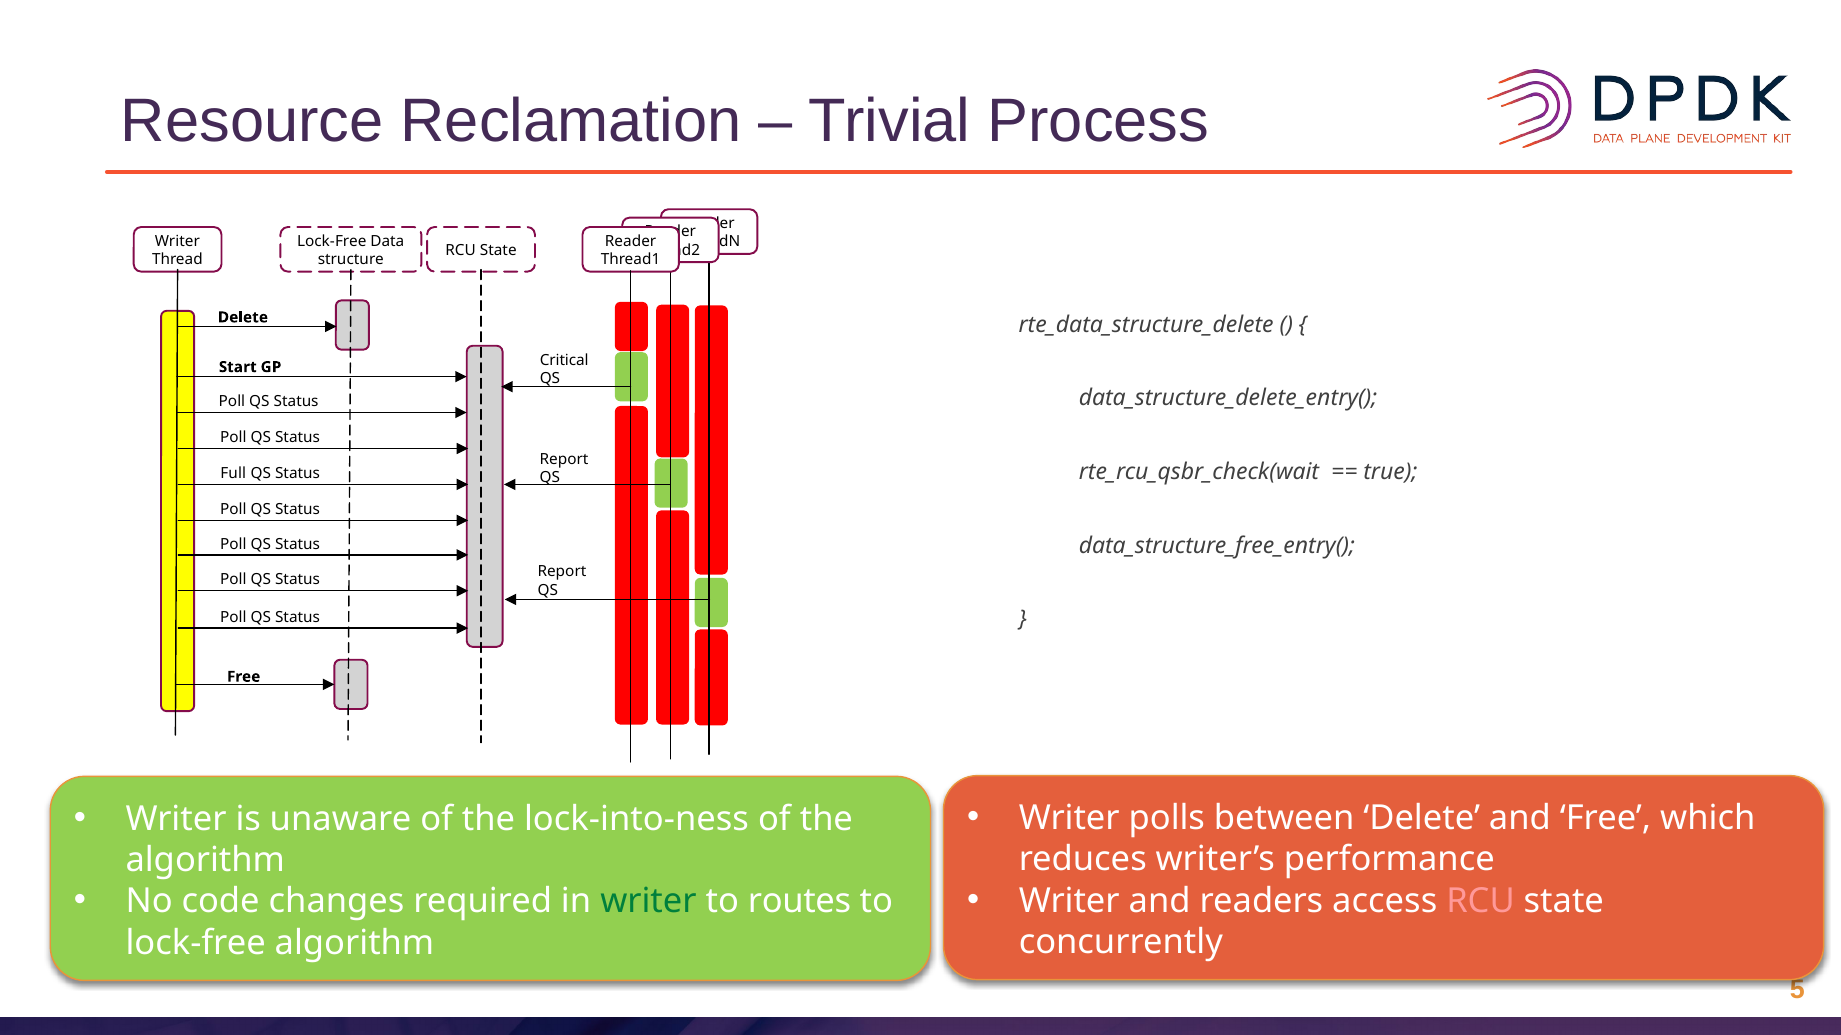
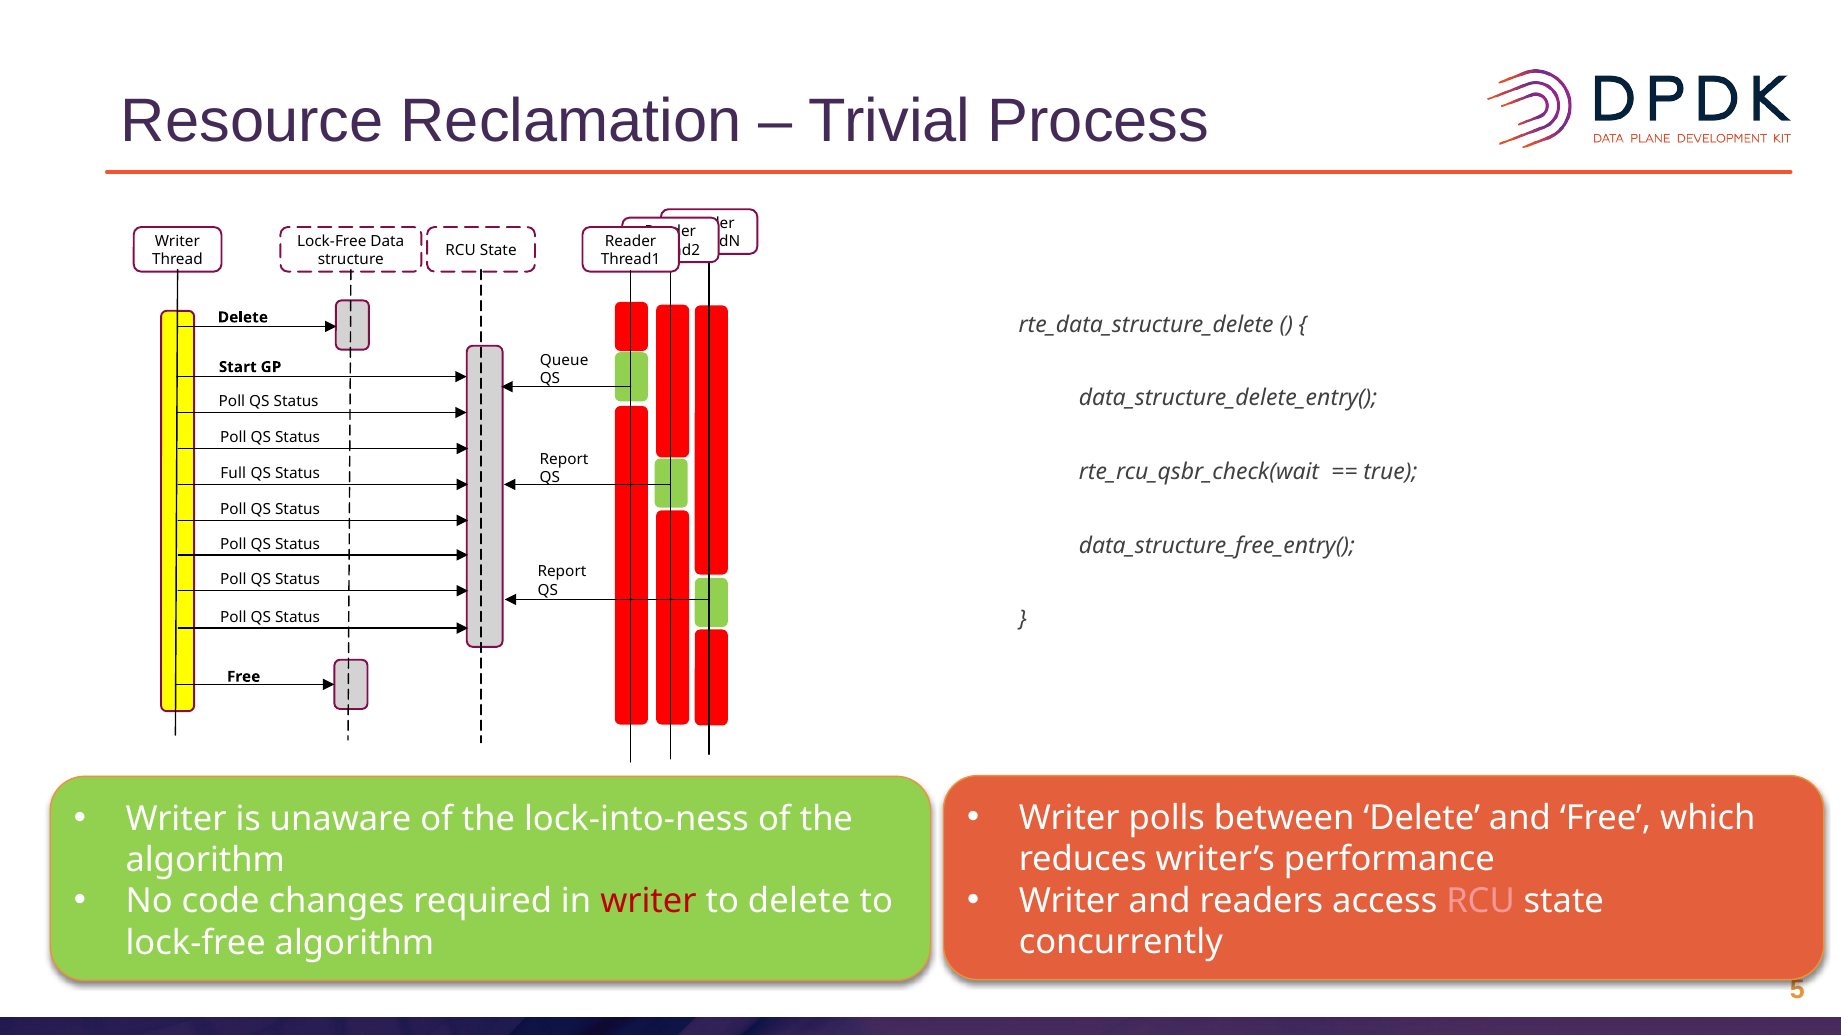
Critical: Critical -> Queue (564, 361)
writer colour: green -> red (648, 902)
to routes: routes -> delete (799, 902)
